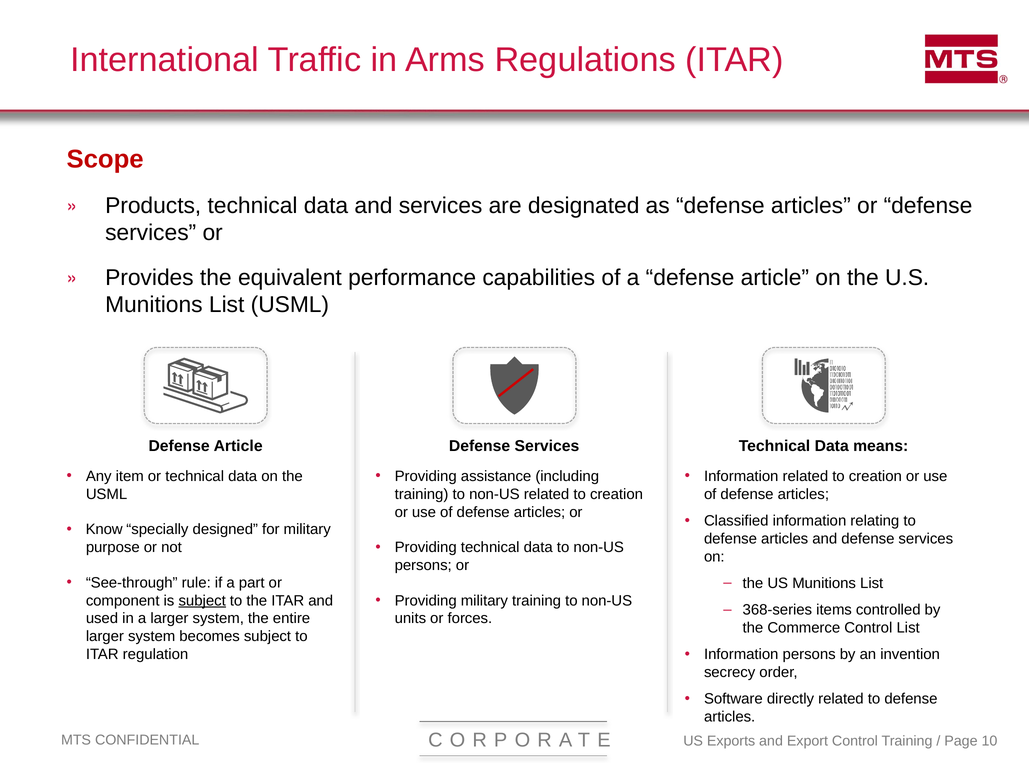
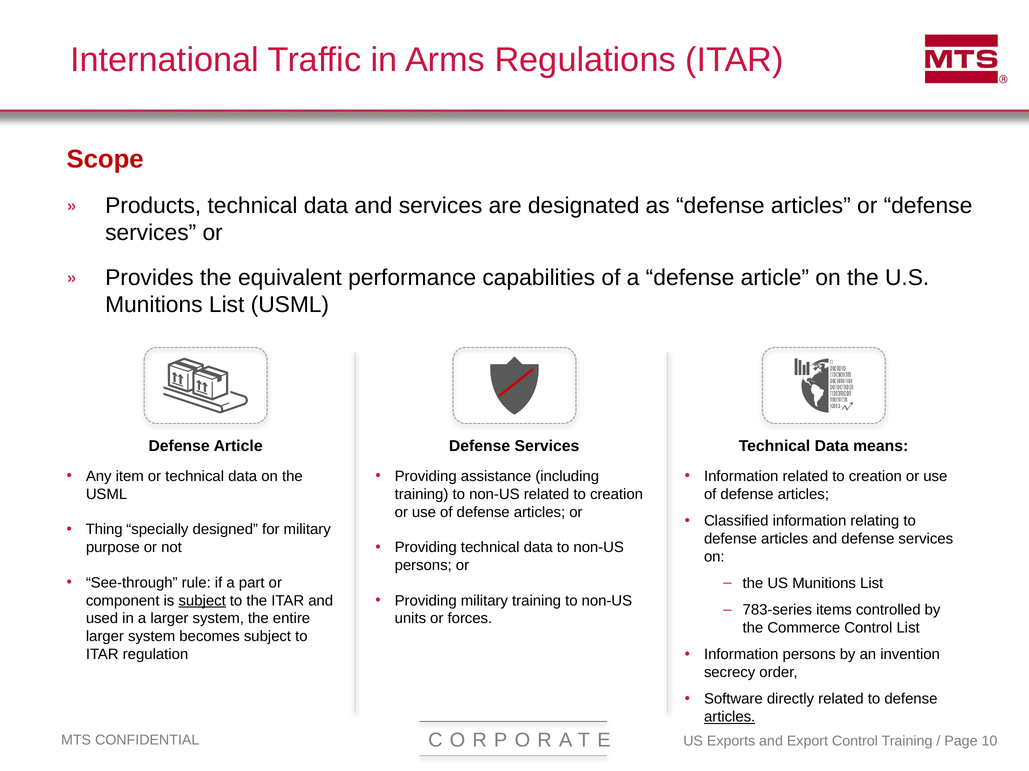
Know: Know -> Thing (104, 530)
368-series: 368-series -> 783-series (777, 611)
articles underline: none -> present (730, 718)
